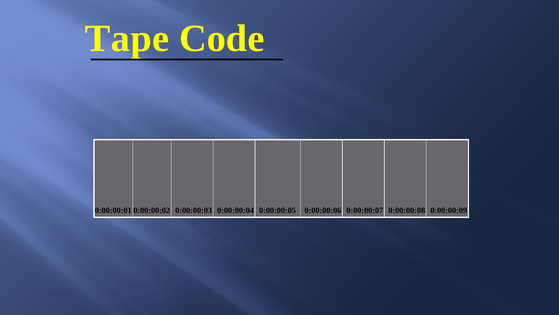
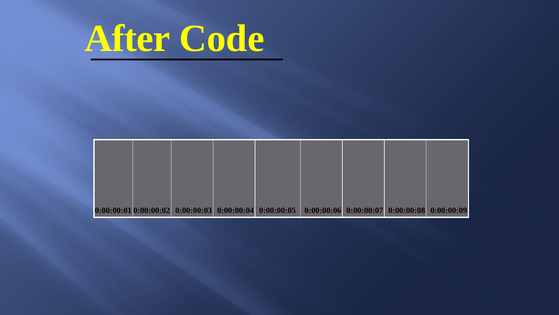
Tape: Tape -> After (127, 38)
